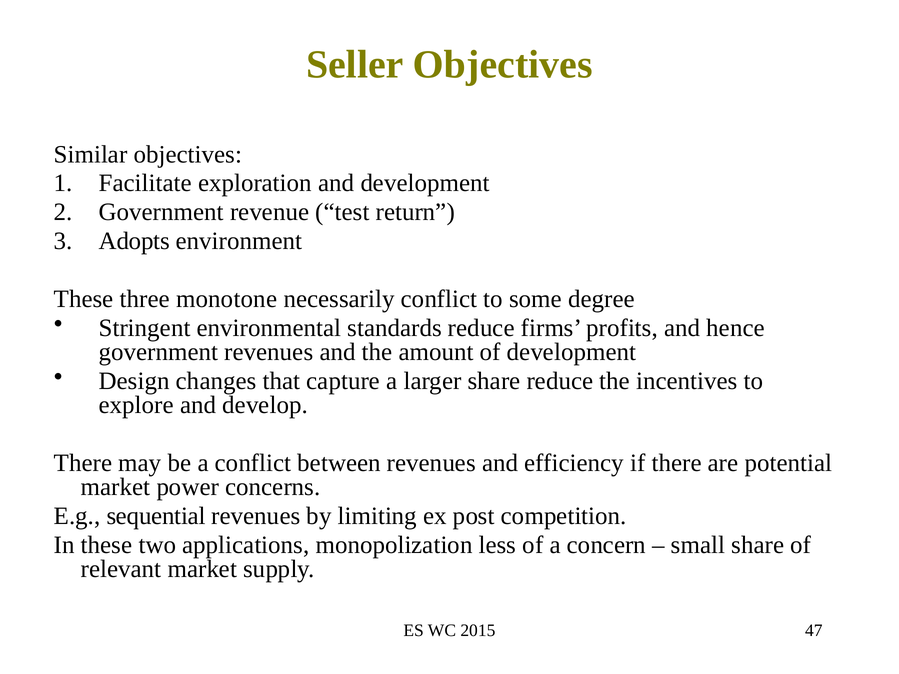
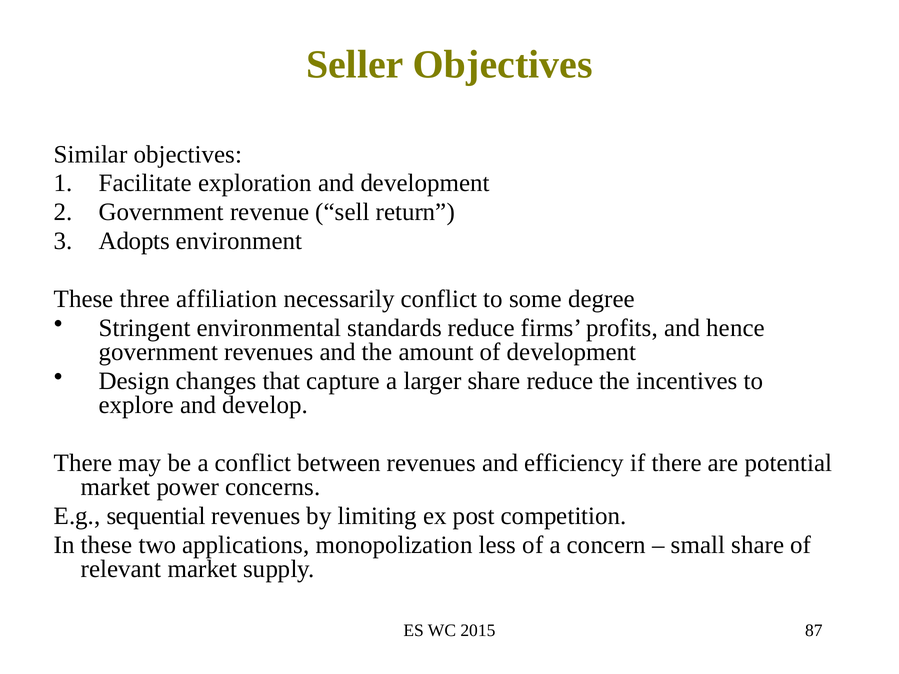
test: test -> sell (342, 212)
monotone: monotone -> affiliation (227, 299)
47: 47 -> 87 (814, 631)
